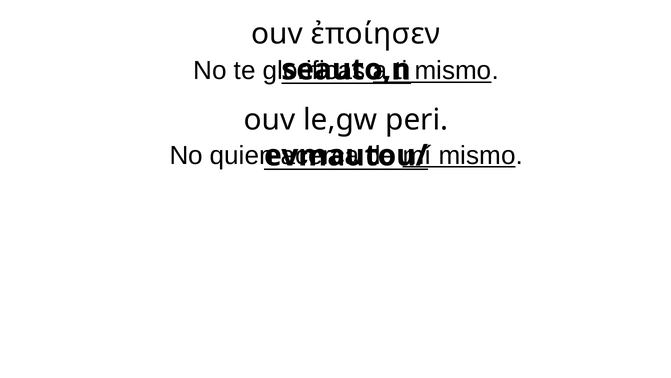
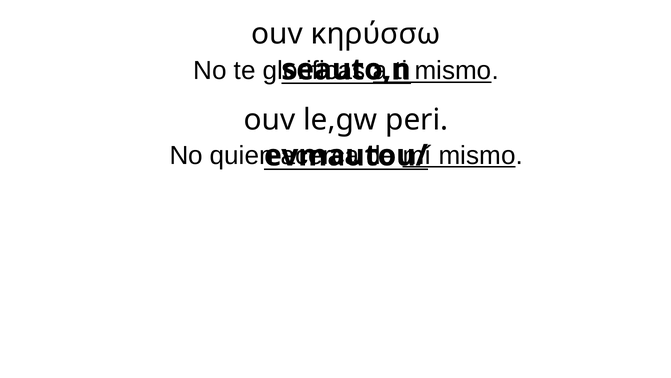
ἐποίησεν: ἐποίησεν -> κηρύσσω (376, 34)
